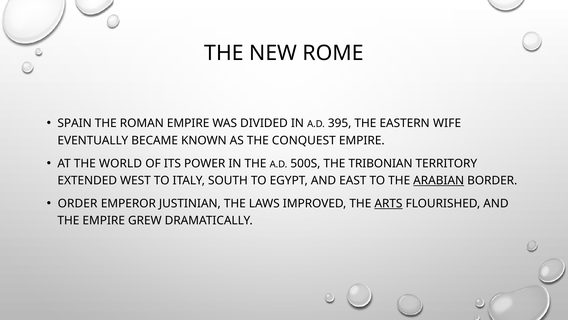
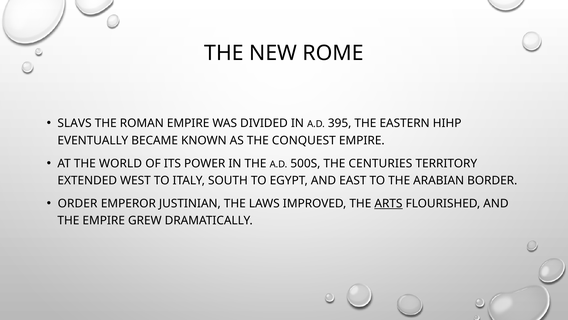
SPAIN: SPAIN -> SLAVS (75, 123)
WIFE: WIFE -> HIHP (447, 123)
TRIBONIAN: TRIBONIAN -> CENTURIES (380, 163)
ARABIAN underline: present -> none (439, 180)
